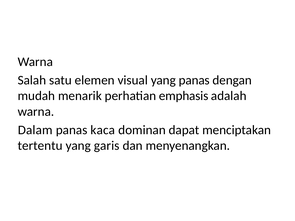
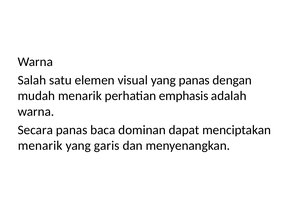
Dalam: Dalam -> Secara (35, 130)
kaca: kaca -> baca (103, 130)
tertentu: tertentu -> menarik (40, 146)
